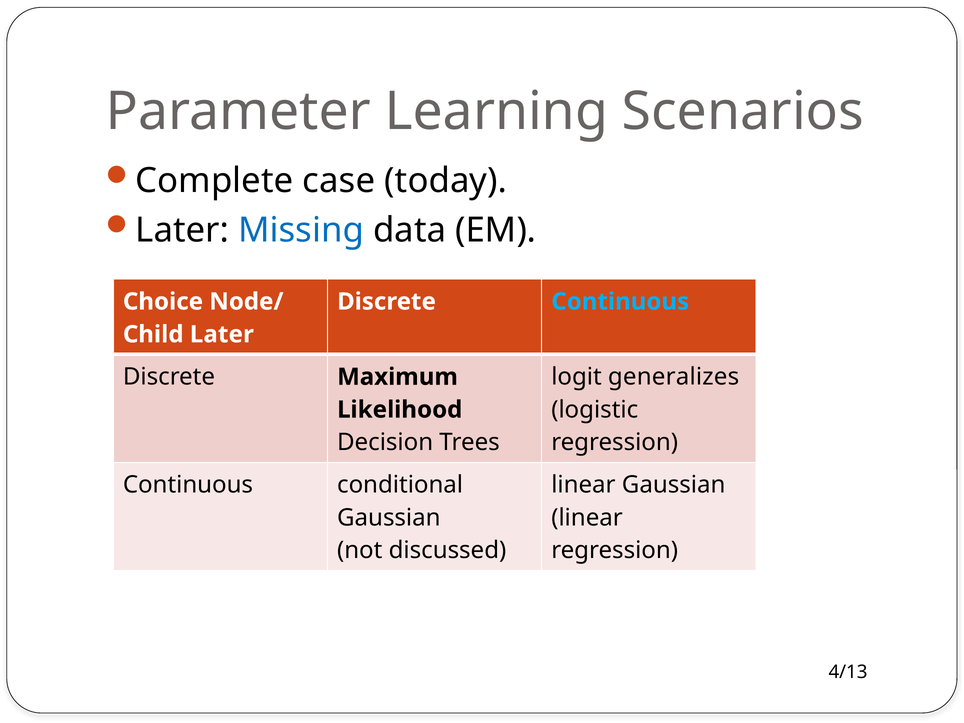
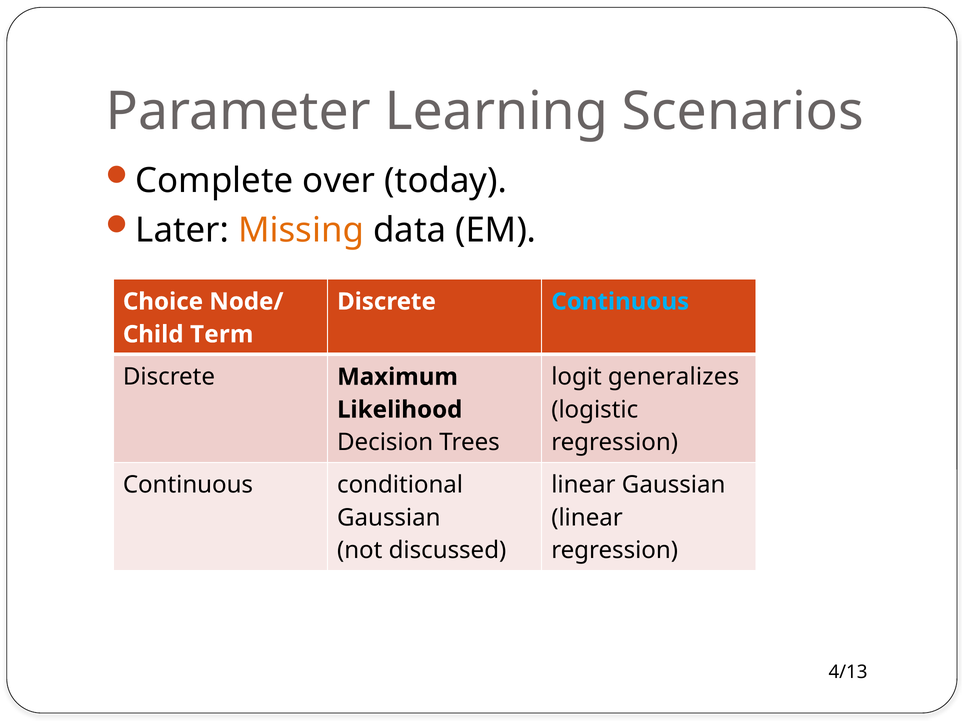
case: case -> over (339, 181)
Missing colour: blue -> orange (301, 230)
Child Later: Later -> Term (222, 334)
